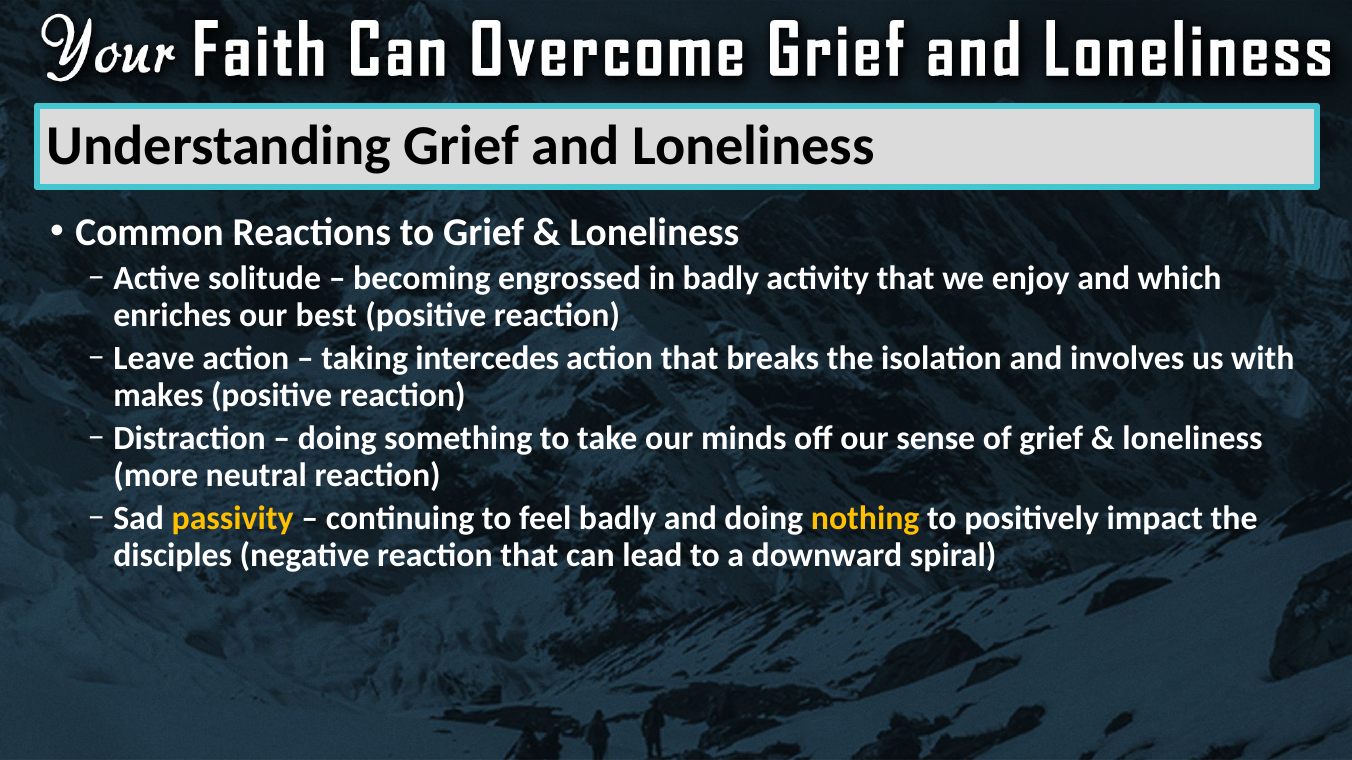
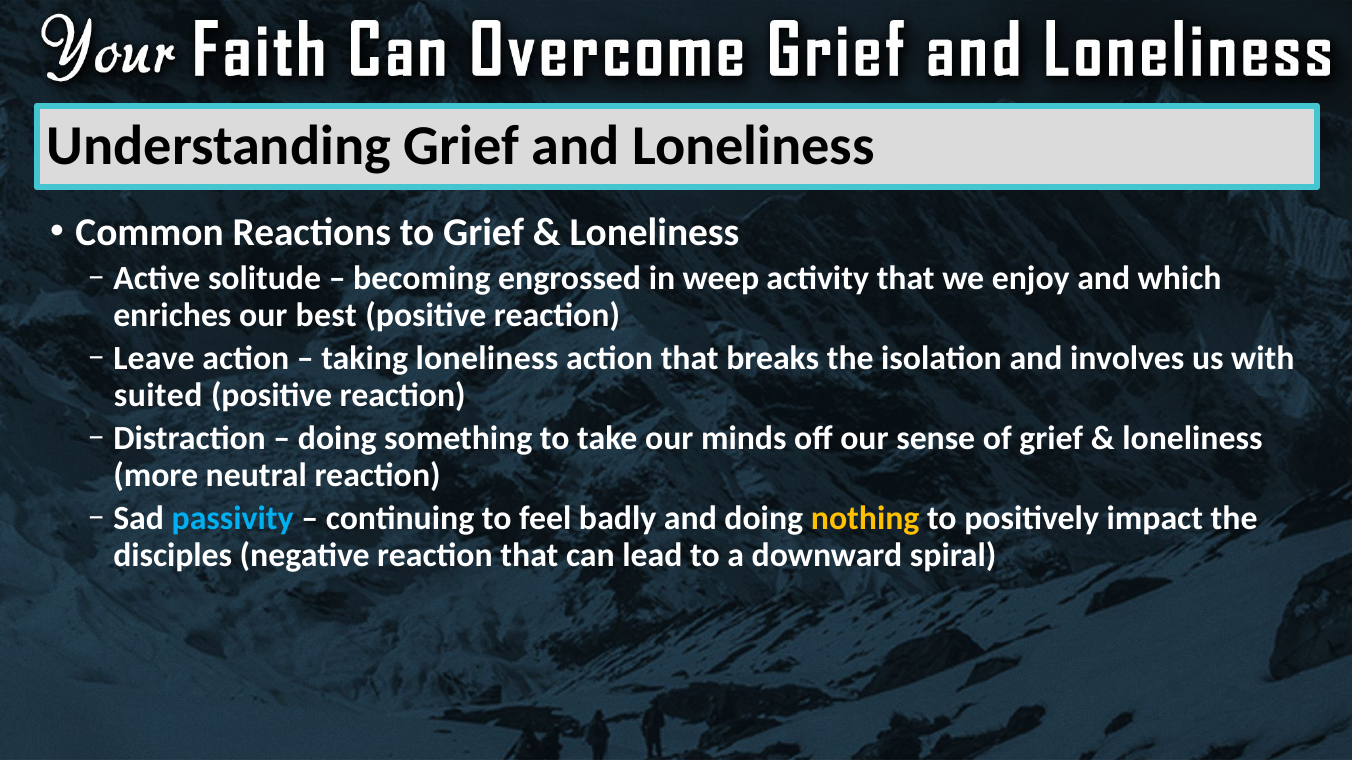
in badly: badly -> weep (721, 279)
taking intercedes: intercedes -> loneliness (487, 359)
makes: makes -> suited (158, 395)
passivity colour: yellow -> light blue (233, 519)
